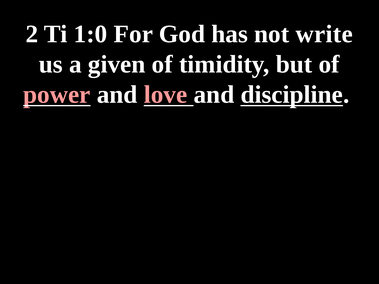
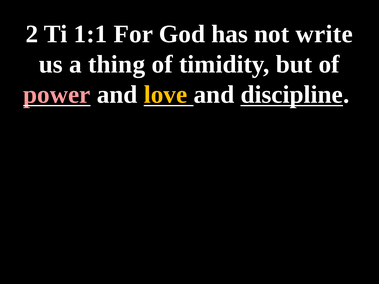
1:0: 1:0 -> 1:1 (91, 34)
given: given -> thing (117, 64)
love colour: pink -> yellow (166, 95)
